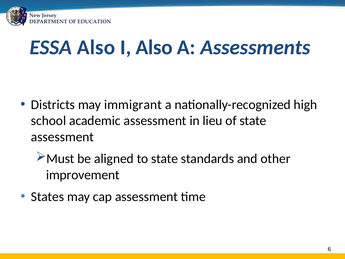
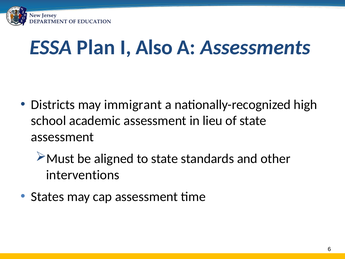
ESSA Also: Also -> Plan (96, 47)
improvement: improvement -> interventions (83, 175)
